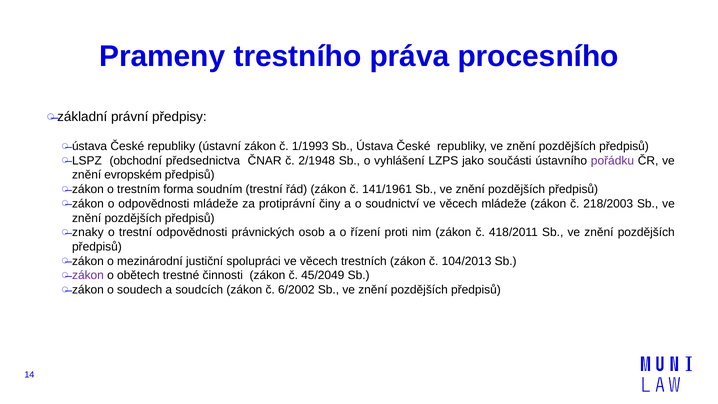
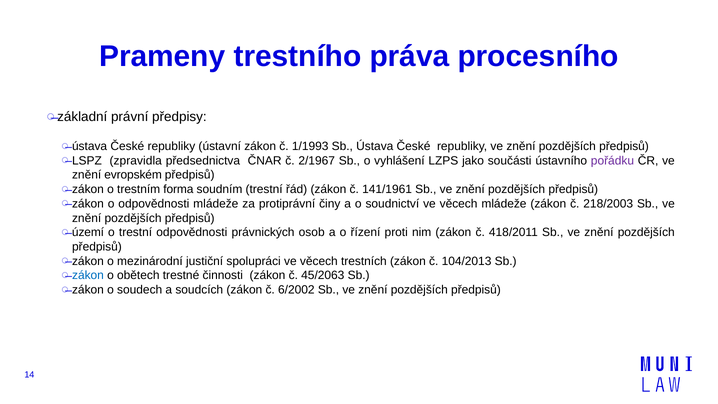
obchodní: obchodní -> zpravidla (136, 161)
2/1948: 2/1948 -> 2/1967 (317, 161)
znaky: znaky -> území (88, 232)
zákon colour: purple -> blue (88, 275)
45/2049: 45/2049 -> 45/2063 (323, 275)
